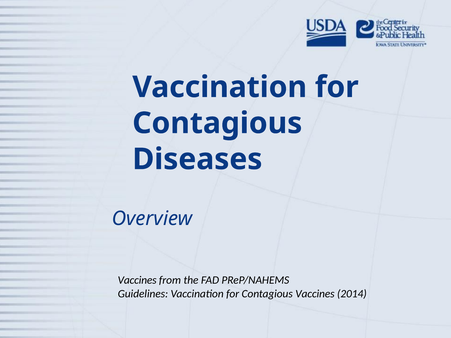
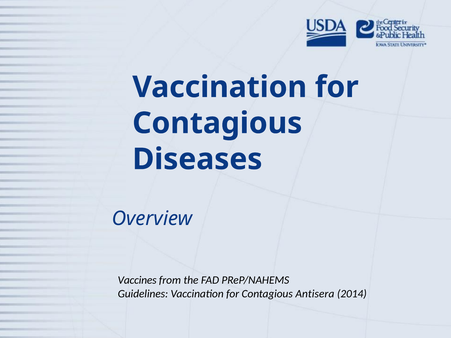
Contagious Vaccines: Vaccines -> Antisera (315, 294)
